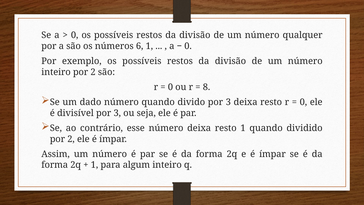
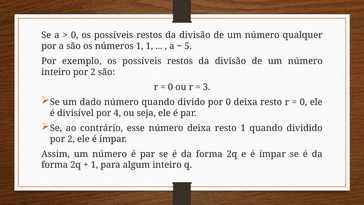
números 6: 6 -> 1 (140, 46)
0: 0 -> 5 (188, 46)
8: 8 -> 3 (207, 87)
divido por 3: 3 -> 0 (228, 102)
divisível por 3: 3 -> 4 (117, 113)
